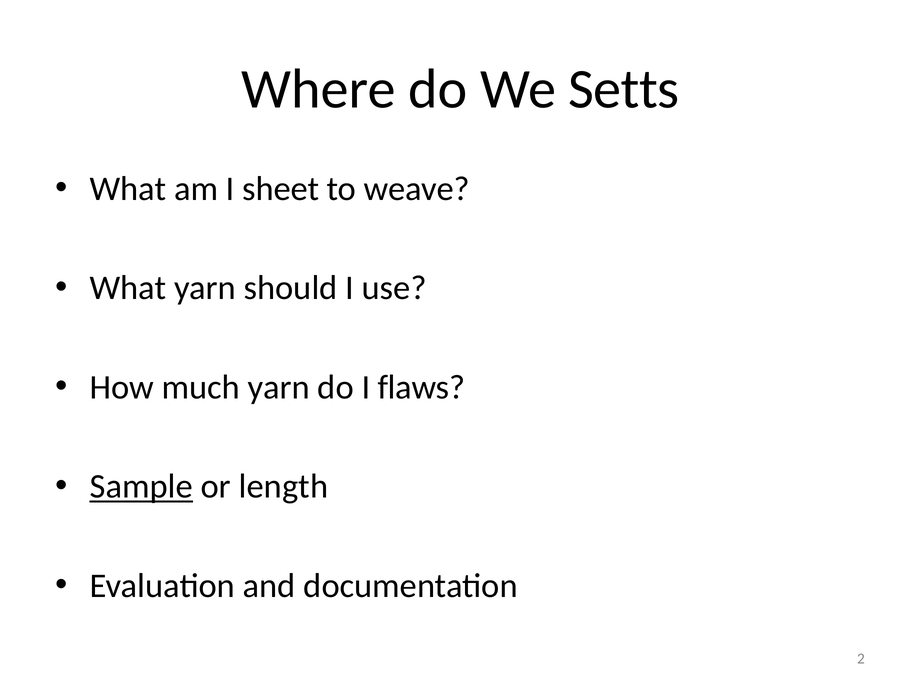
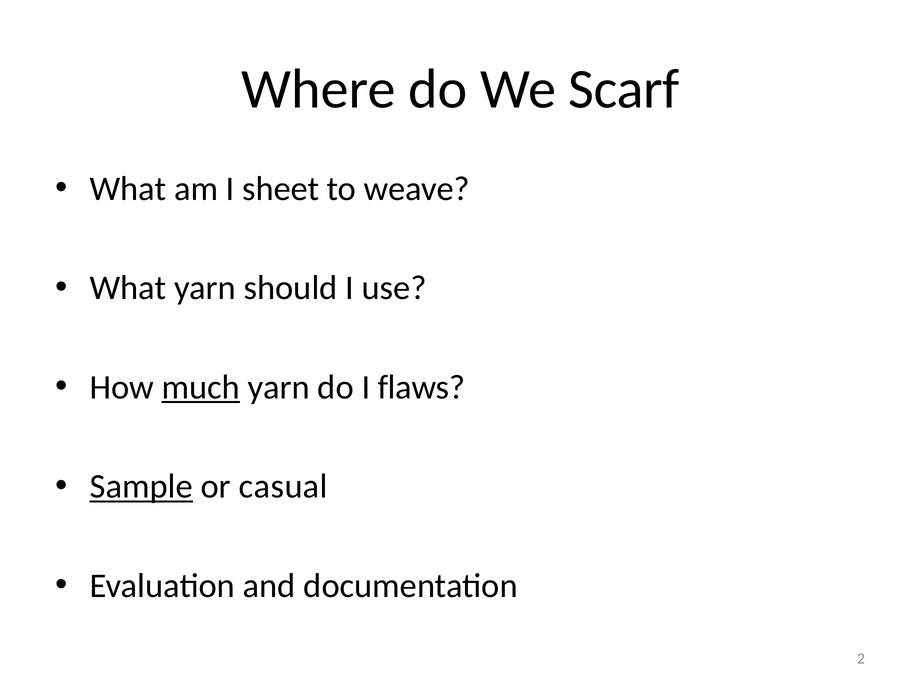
Setts: Setts -> Scarf (624, 89)
much underline: none -> present (201, 387)
length: length -> casual (283, 486)
